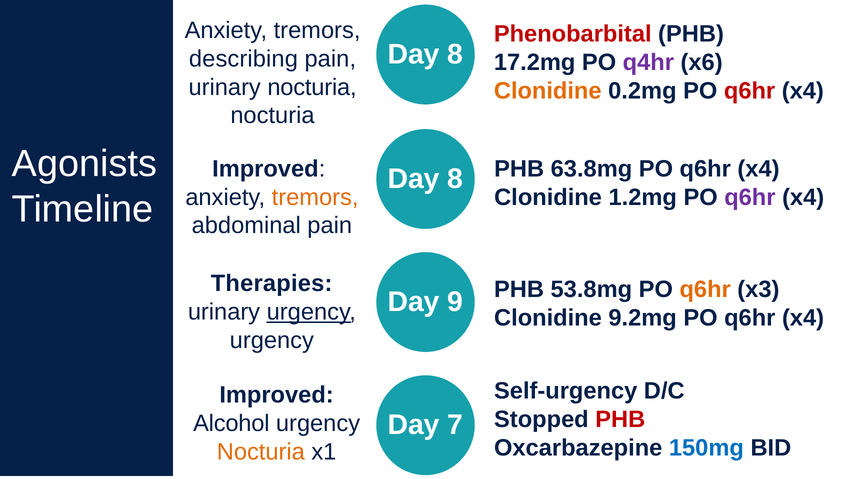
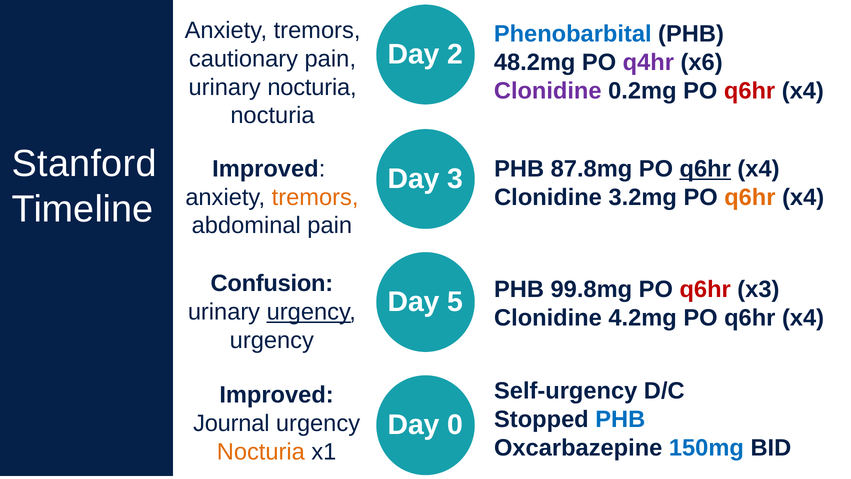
Phenobarbital colour: red -> blue (573, 34)
8: 8 -> 2 (455, 54)
describing: describing -> cautionary (244, 59)
17.2mg: 17.2mg -> 48.2mg (535, 62)
Clonidine colour: orange -> purple (548, 91)
Agonists: Agonists -> Stanford (84, 164)
63.8mg: 63.8mg -> 87.8mg (591, 169)
q6hr underline: none -> present (705, 169)
8: 8 -> 3 (455, 179)
1.2mg: 1.2mg -> 3.2mg (643, 197)
q6hr colour: purple -> orange (750, 197)
Therapies: Therapies -> Confusion (272, 283)
53.8mg: 53.8mg -> 99.8mg (591, 289)
q6hr colour: orange -> red (705, 289)
9: 9 -> 5 (455, 302)
9.2mg: 9.2mg -> 4.2mg (643, 318)
PHB colour: red -> blue (620, 419)
7: 7 -> 0 (455, 425)
Alcohol: Alcohol -> Journal (231, 423)
